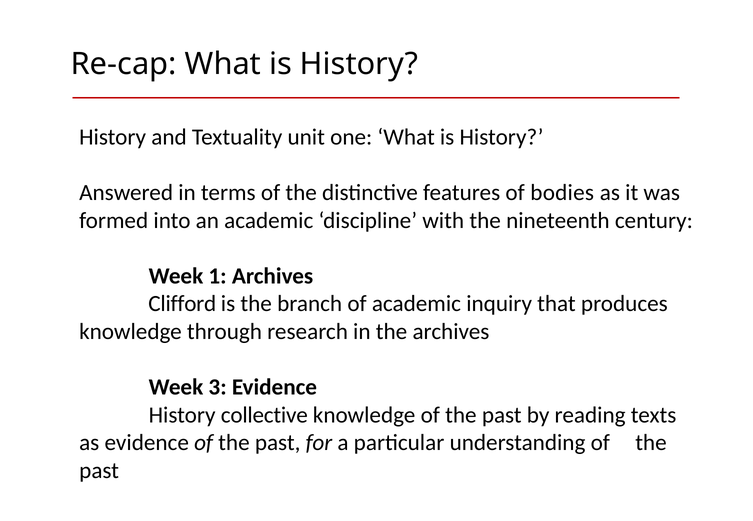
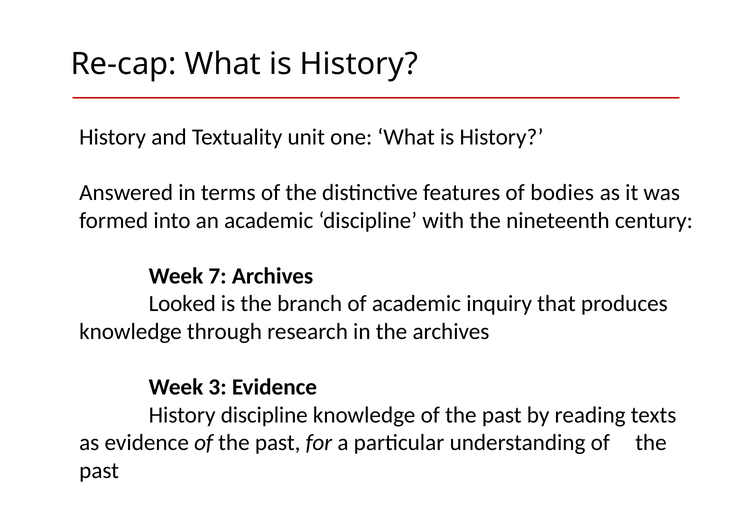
1: 1 -> 7 (218, 276)
Clifford: Clifford -> Looked (182, 304)
History collective: collective -> discipline (264, 415)
